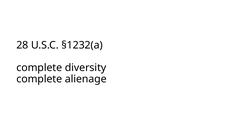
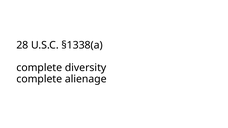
§1232(a: §1232(a -> §1338(a (82, 45)
